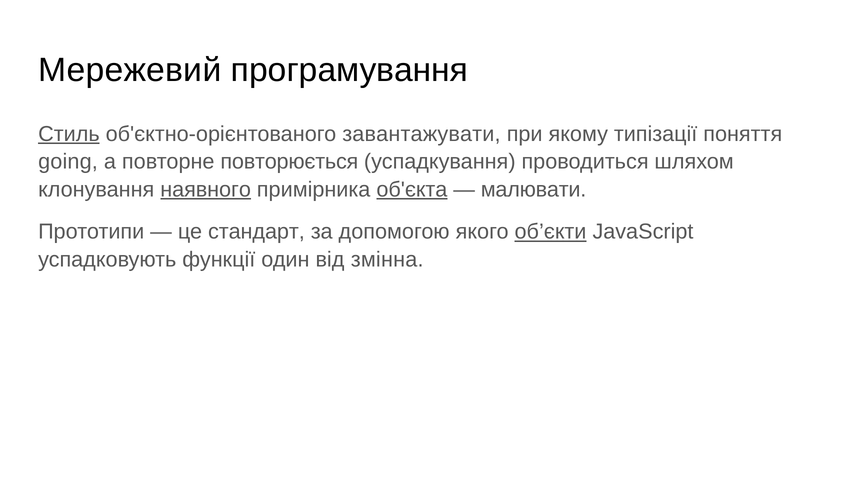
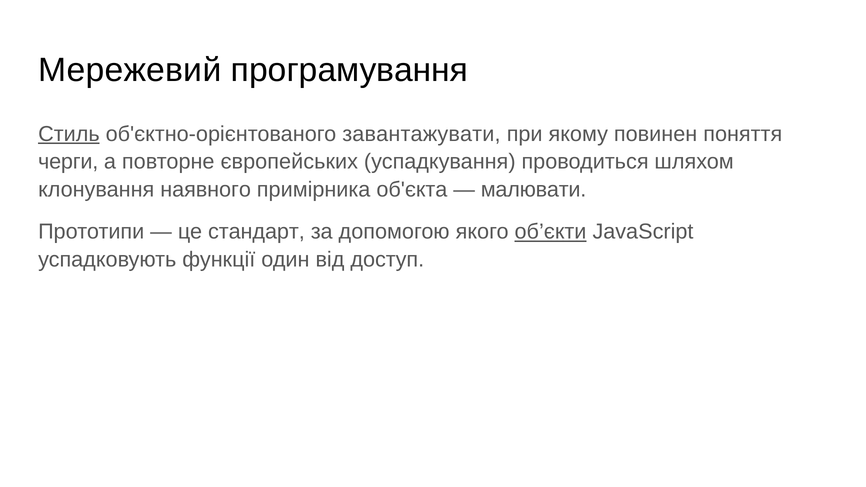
типізації: типізації -> повинен (656, 134)
going: going -> черги (68, 162)
повторюється: повторюється -> європейських (289, 162)
наявного underline: present -> none (206, 190)
об'єкта underline: present -> none (412, 190)
змінна: змінна -> доступ (387, 260)
